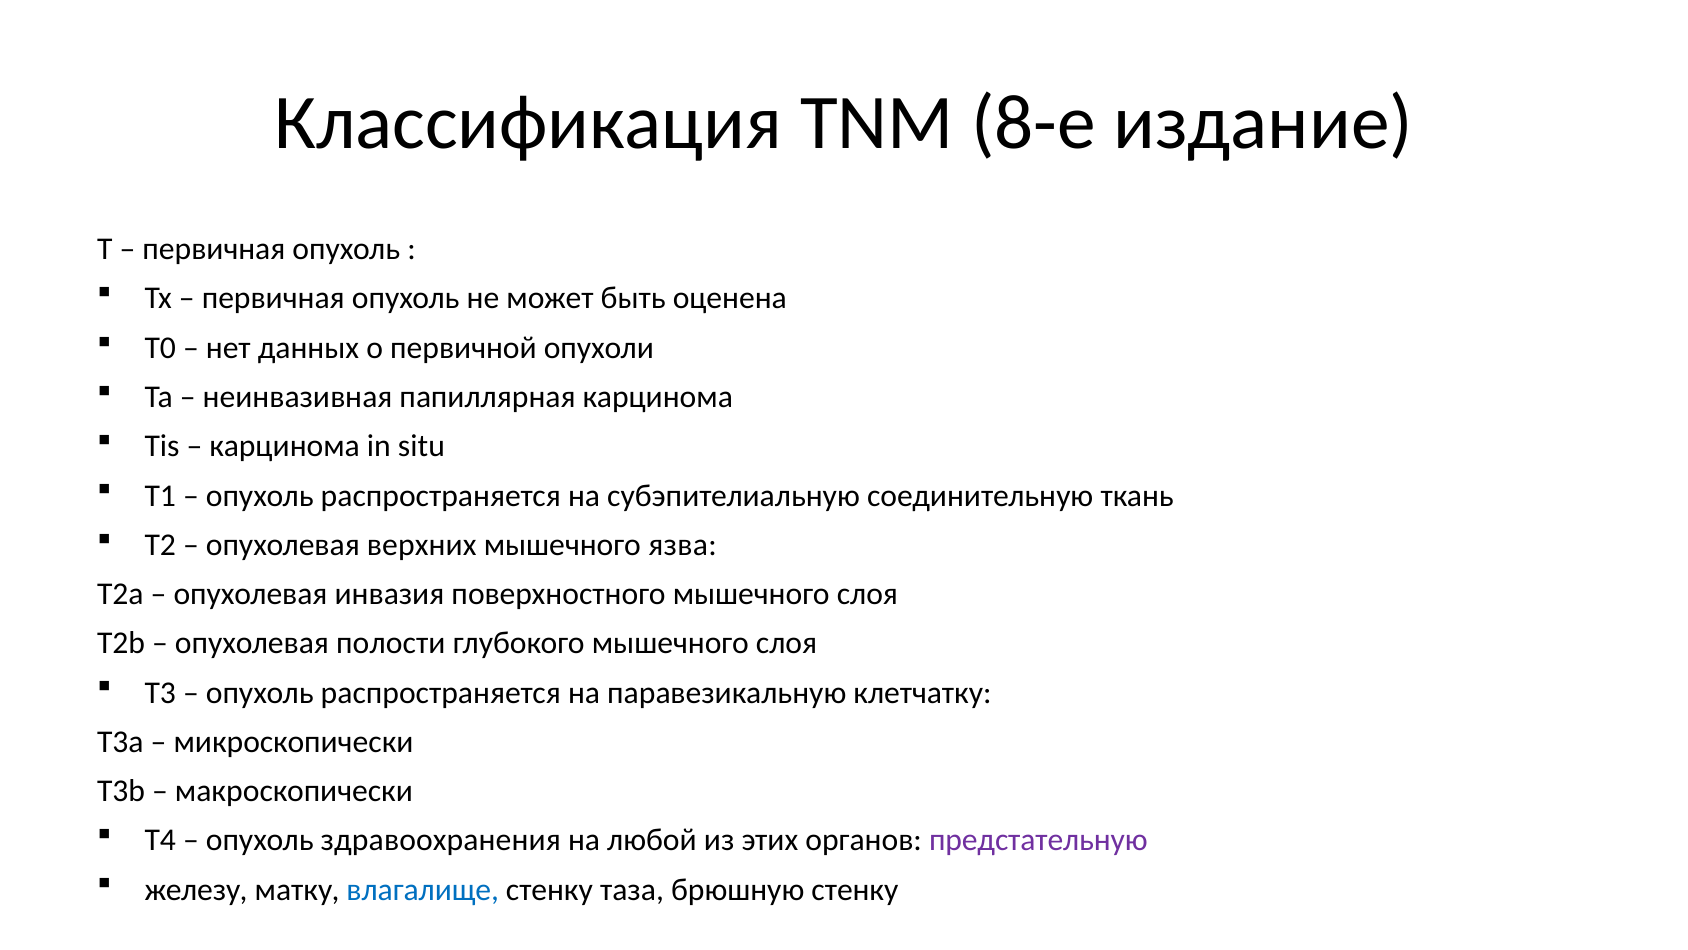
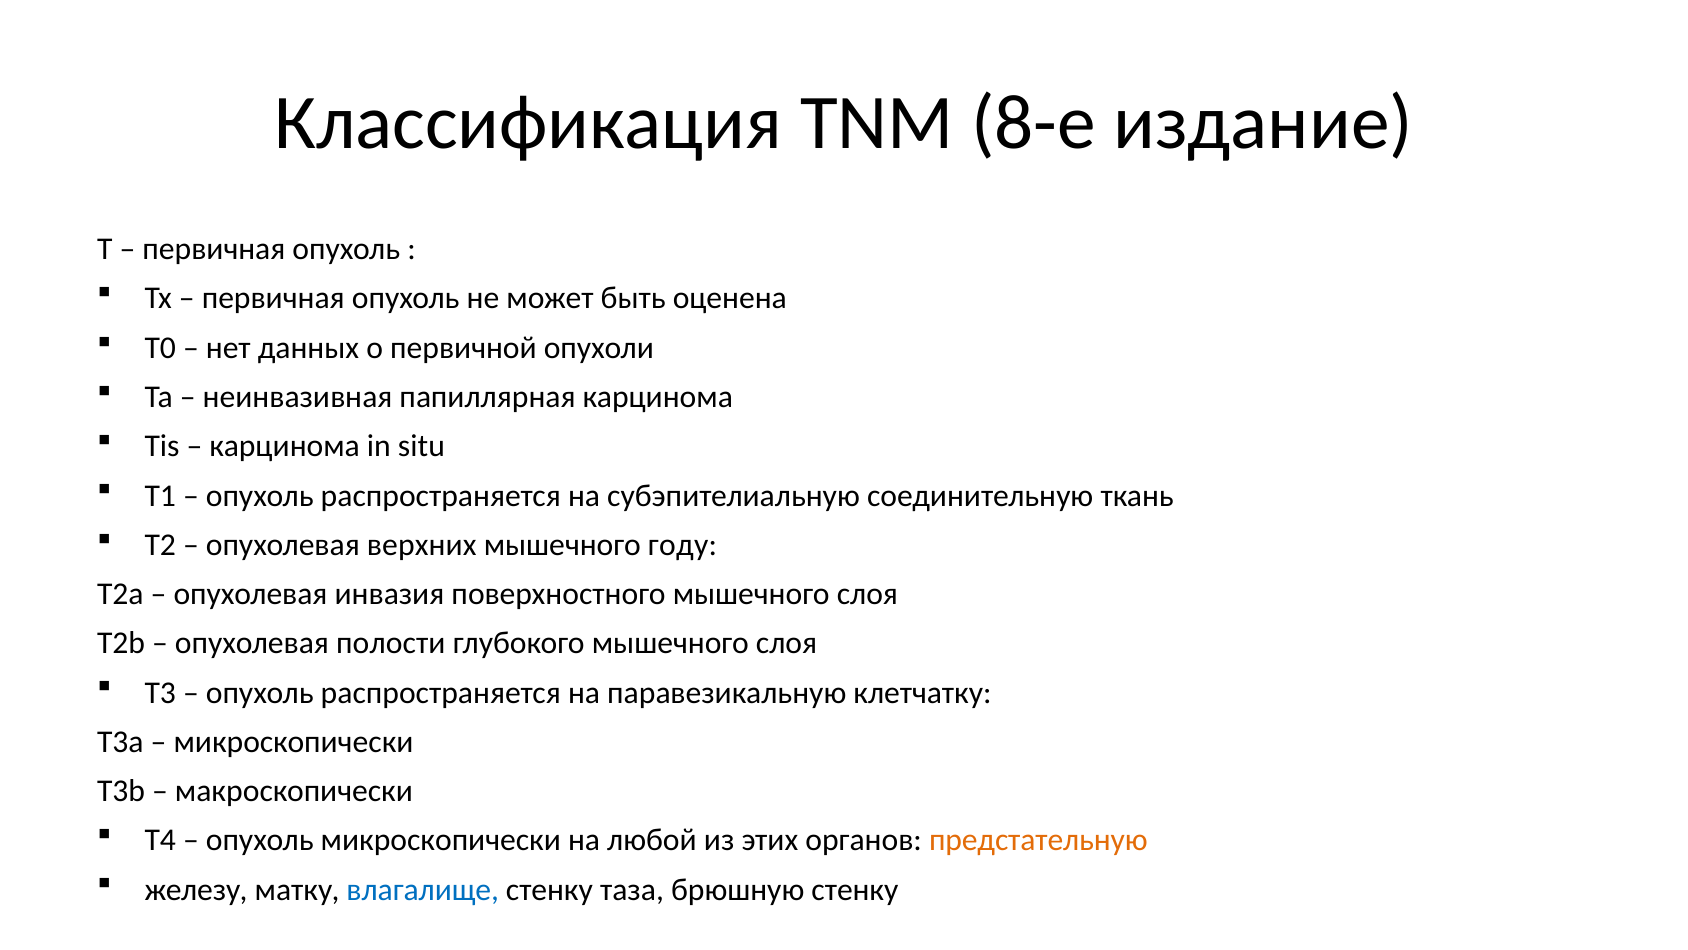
язва: язва -> году (683, 545)
опухоль здравоохранения: здравоохранения -> микроскопически (441, 840)
предстательную colour: purple -> orange (1038, 840)
